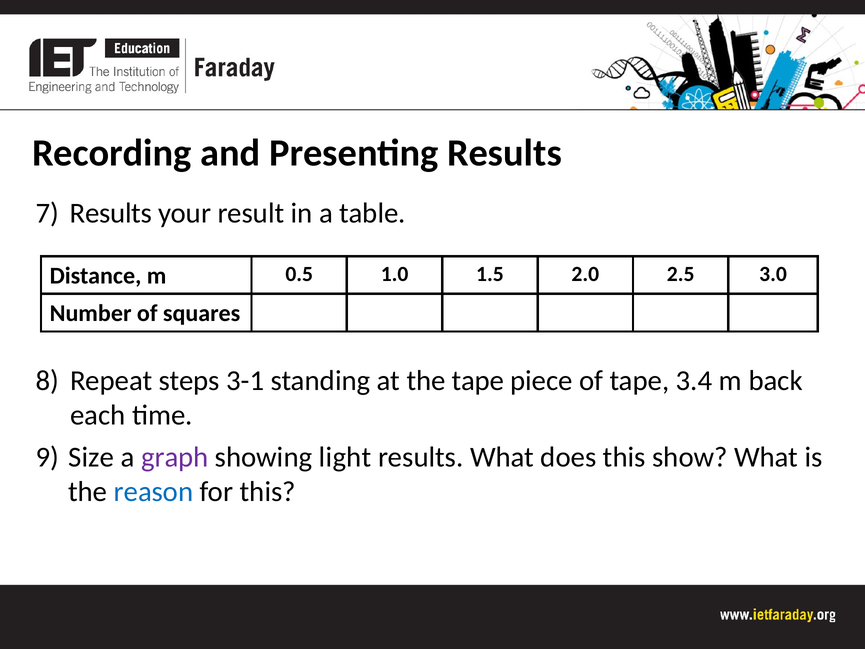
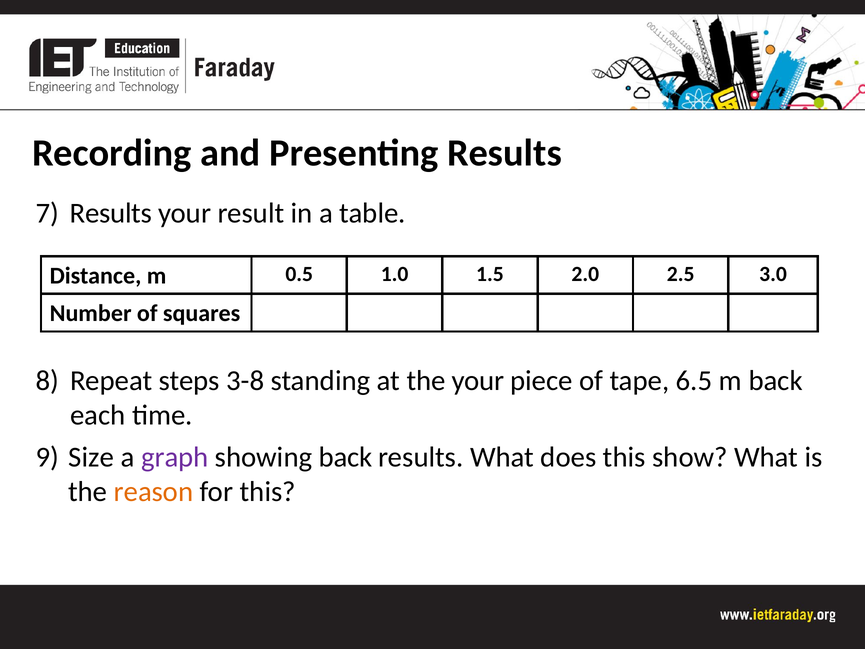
3-1: 3-1 -> 3-8 (245, 381)
the tape: tape -> your (478, 381)
3.4: 3.4 -> 6.5 (694, 381)
showing light: light -> back (345, 457)
reason colour: blue -> orange (154, 492)
